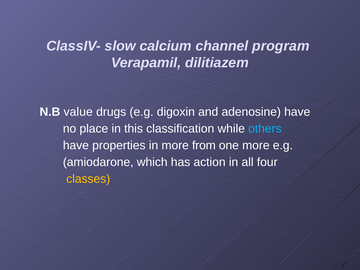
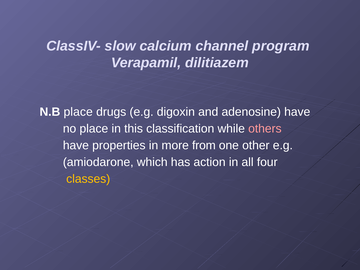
N.B value: value -> place (78, 112)
others colour: light blue -> pink (265, 129)
one more: more -> other (256, 145)
